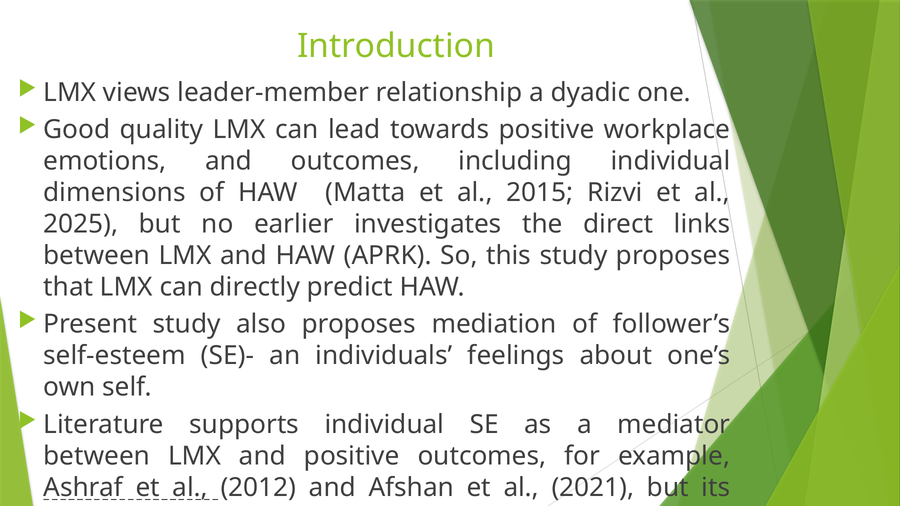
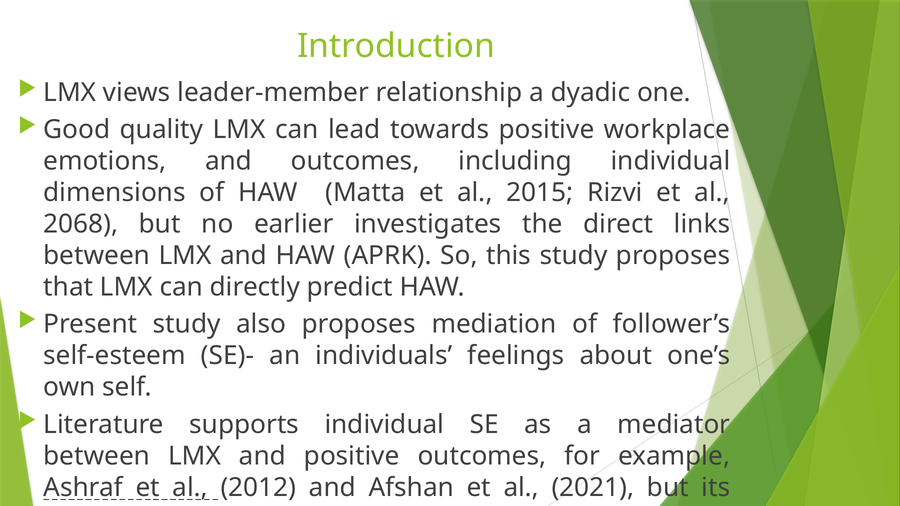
2025: 2025 -> 2068 (81, 224)
